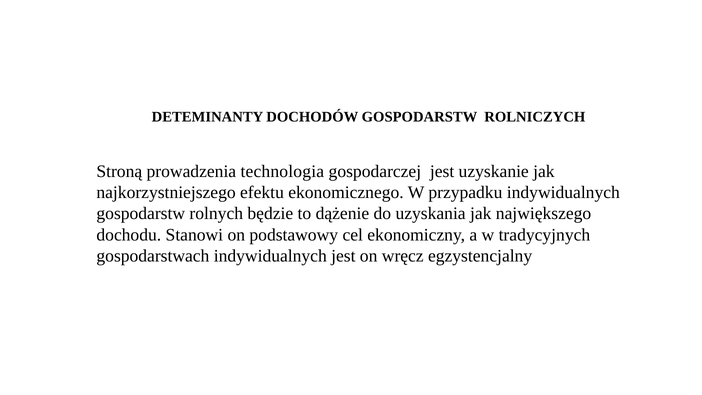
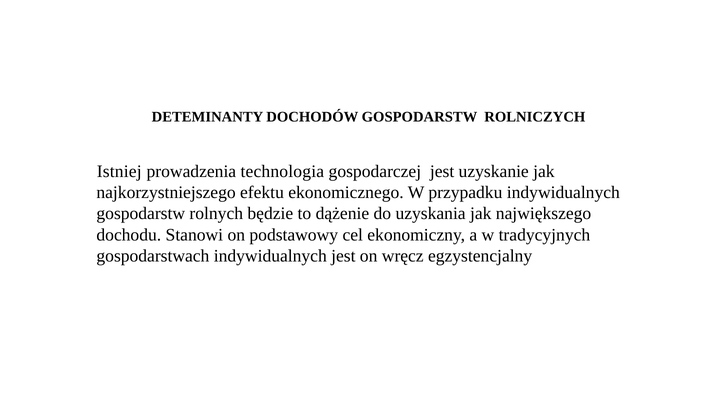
Stroną: Stroną -> Istniej (119, 171)
